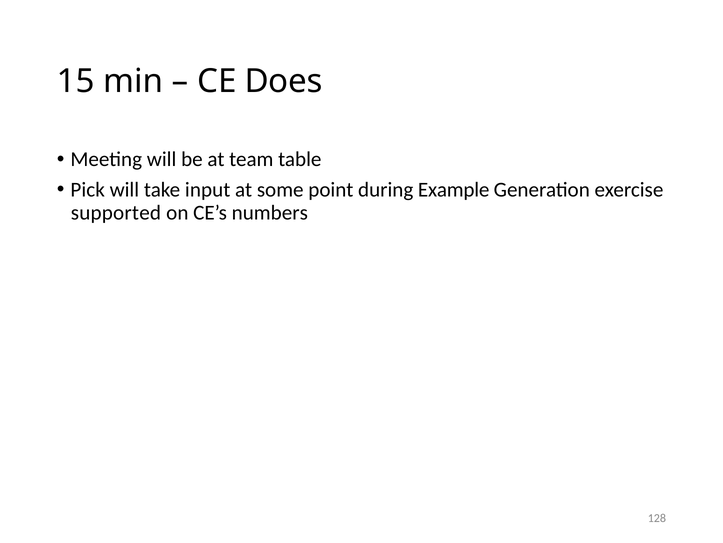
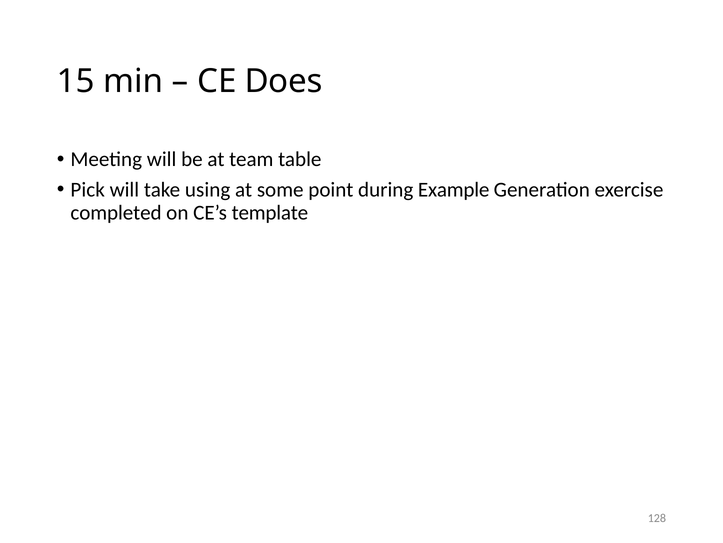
input: input -> using (208, 190)
supported: supported -> completed (116, 212)
numbers: numbers -> template (270, 212)
